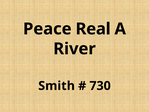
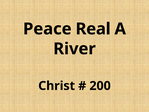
Smith: Smith -> Christ (57, 86)
730: 730 -> 200 (100, 86)
